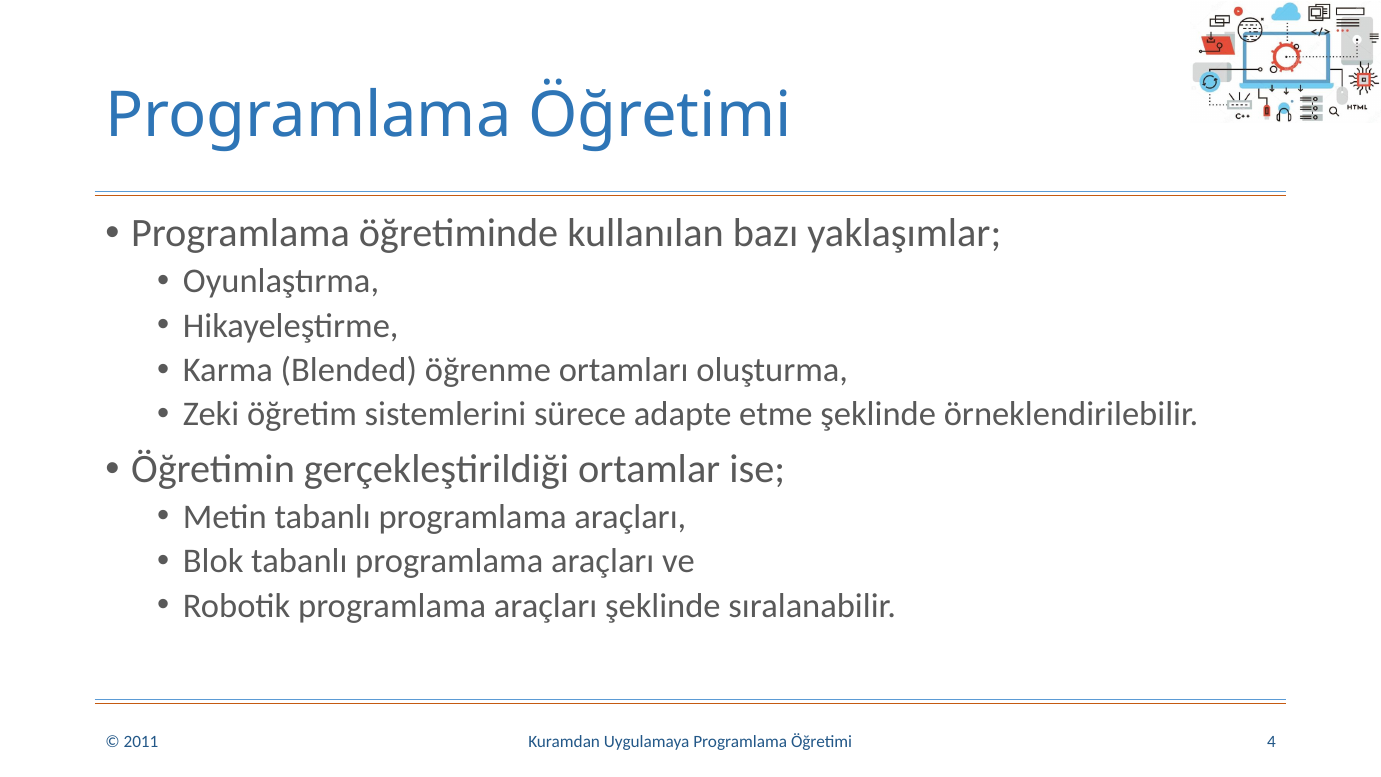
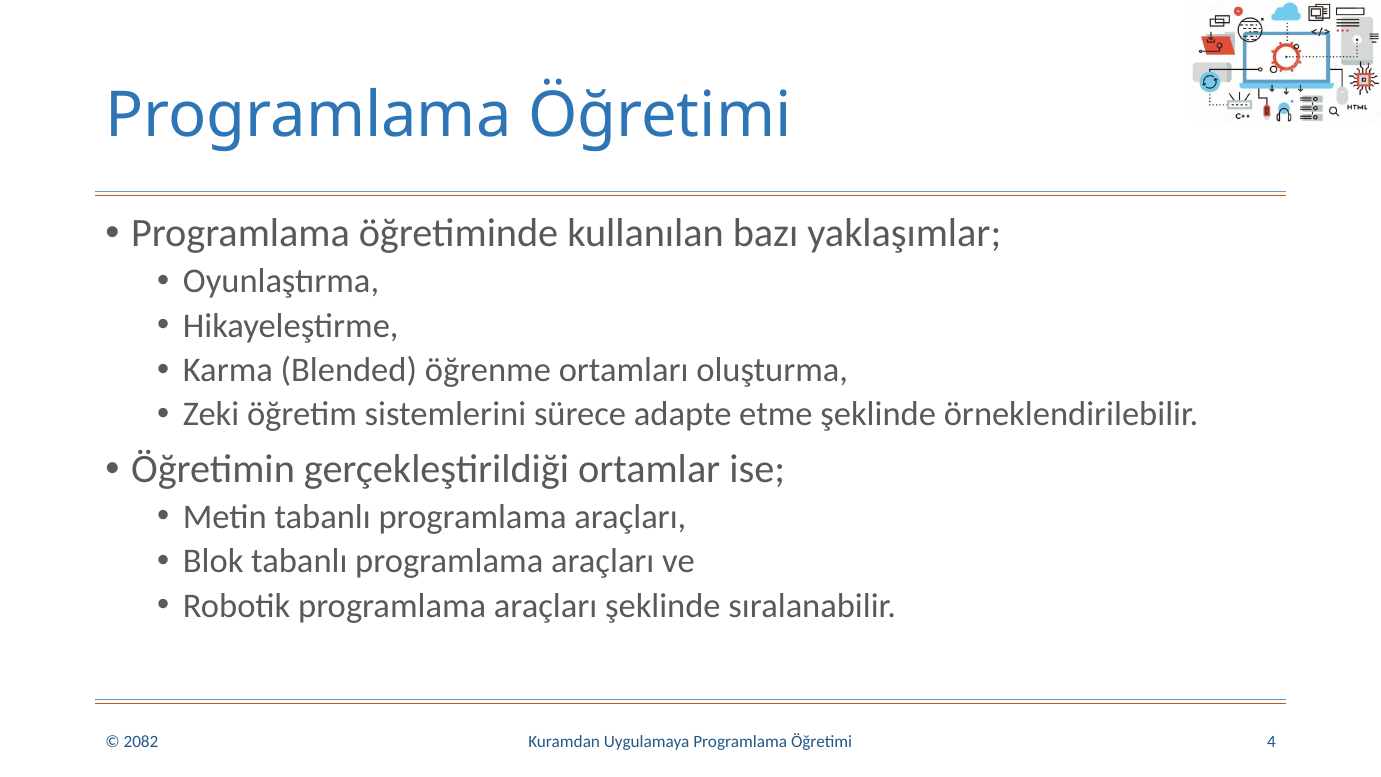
2011: 2011 -> 2082 (141, 742)
